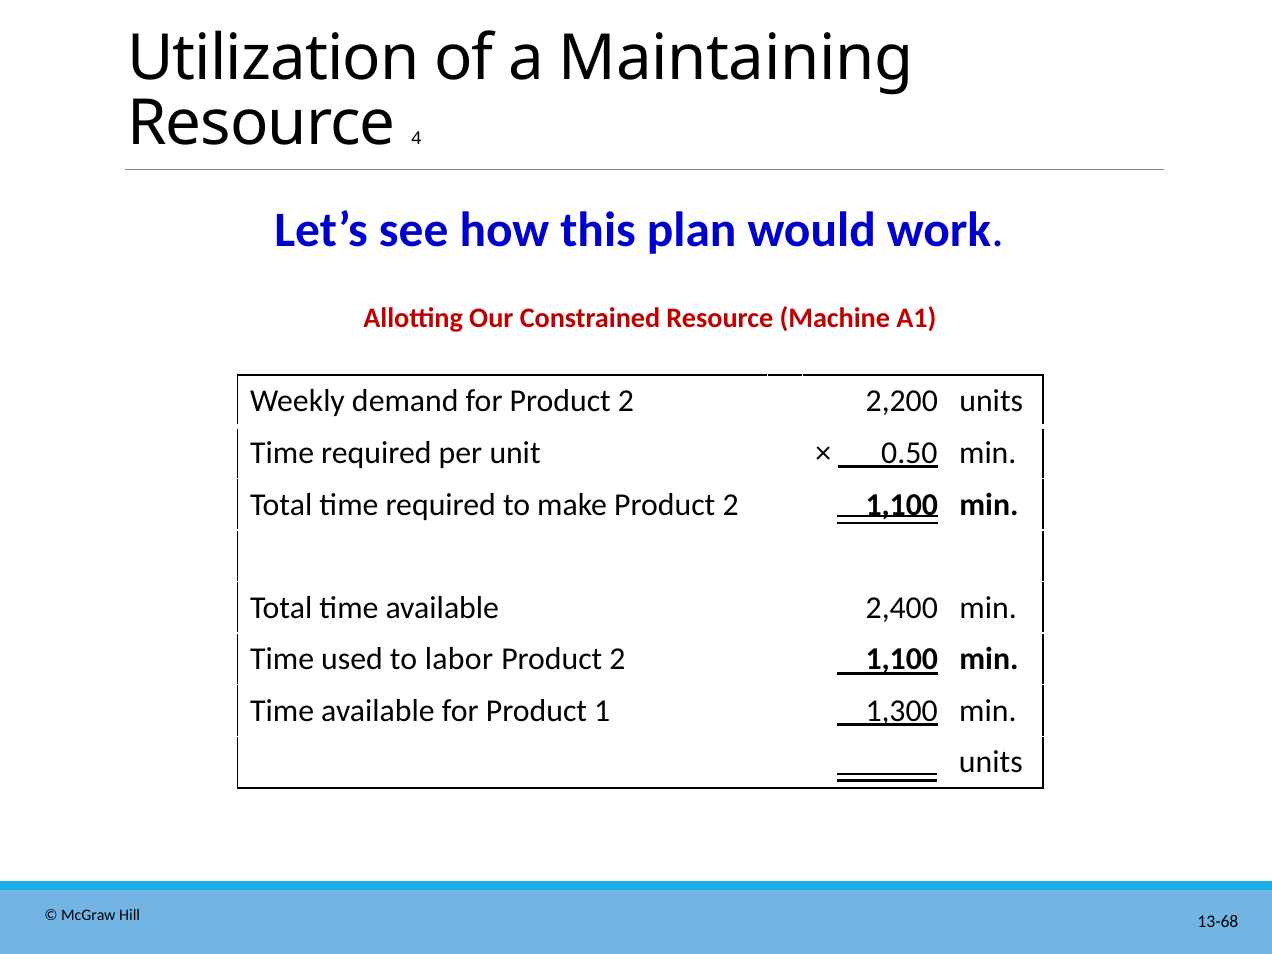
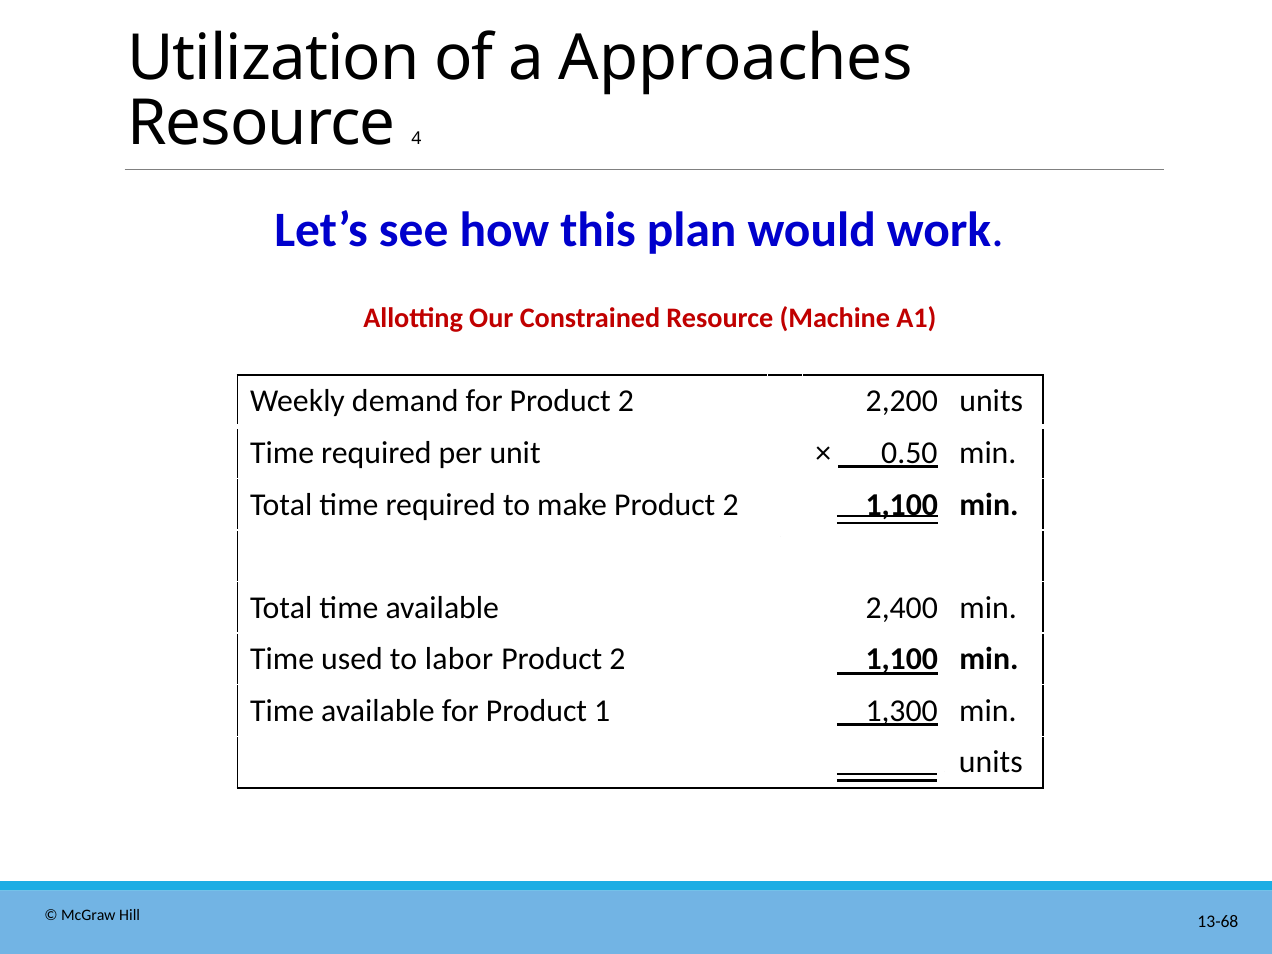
Maintaining: Maintaining -> Approaches (736, 59)
